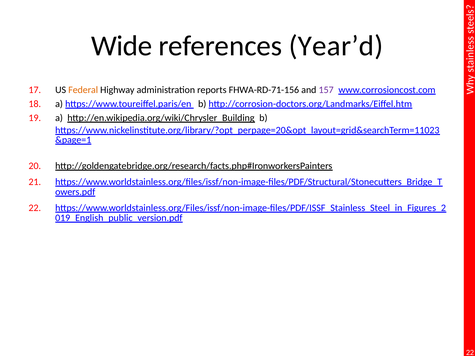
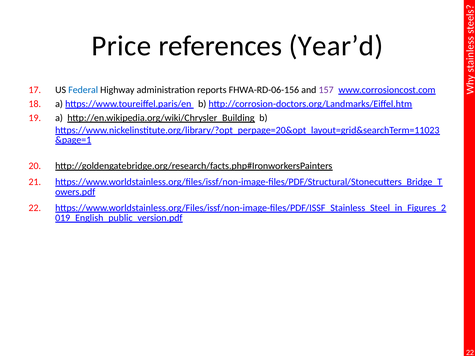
Wide: Wide -> Price (121, 46)
Federal colour: orange -> blue (83, 90)
FHWA-RD-71-156: FHWA-RD-71-156 -> FHWA-RD-06-156 (264, 90)
